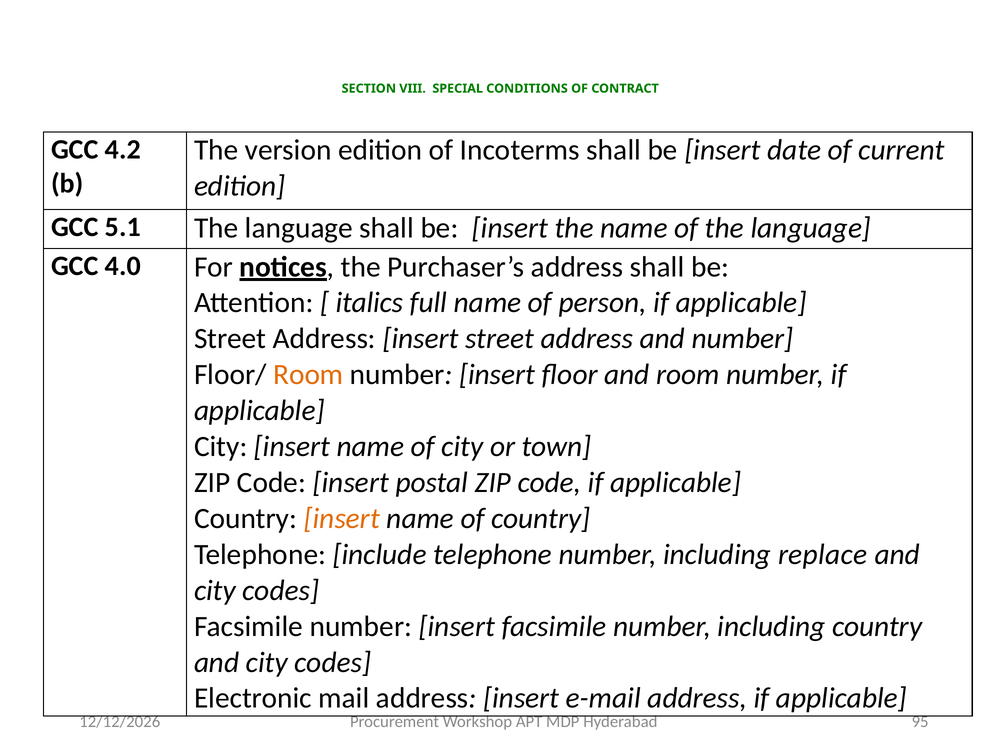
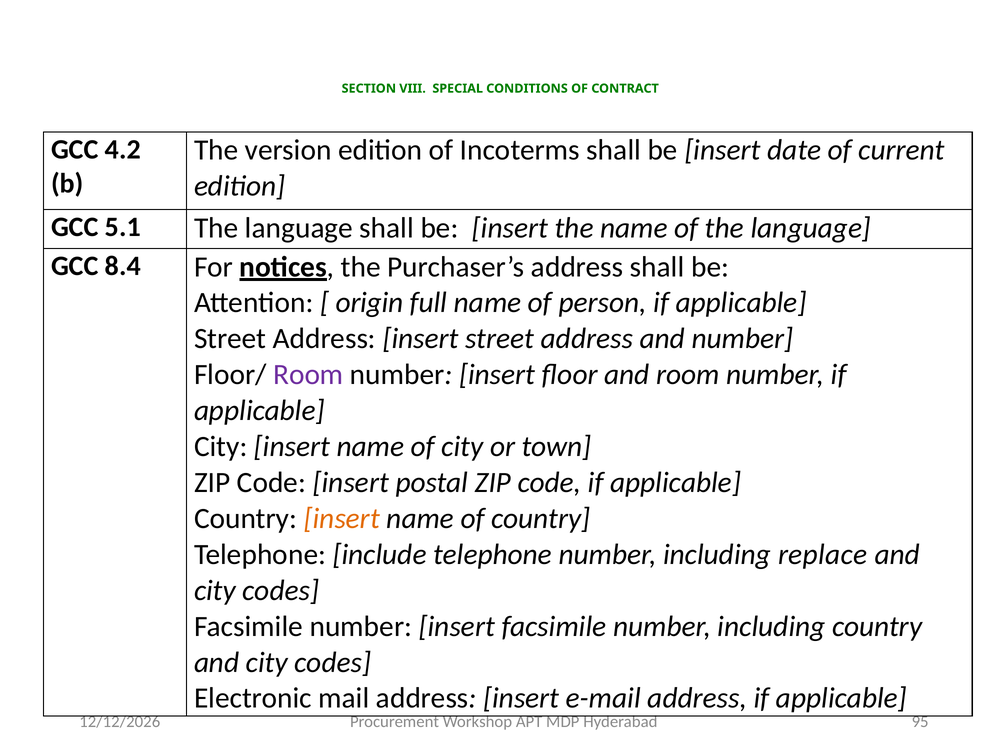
4.0: 4.0 -> 8.4 (123, 266)
italics: italics -> origin (370, 303)
Room colour: orange -> purple (308, 375)
